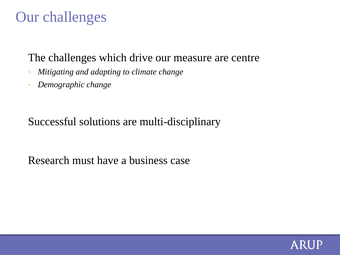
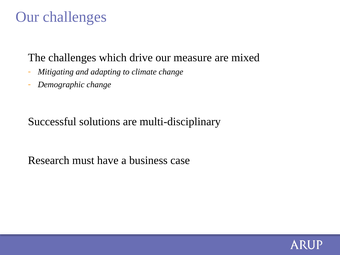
centre: centre -> mixed (245, 58)
